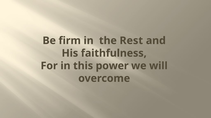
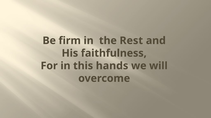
power: power -> hands (112, 66)
